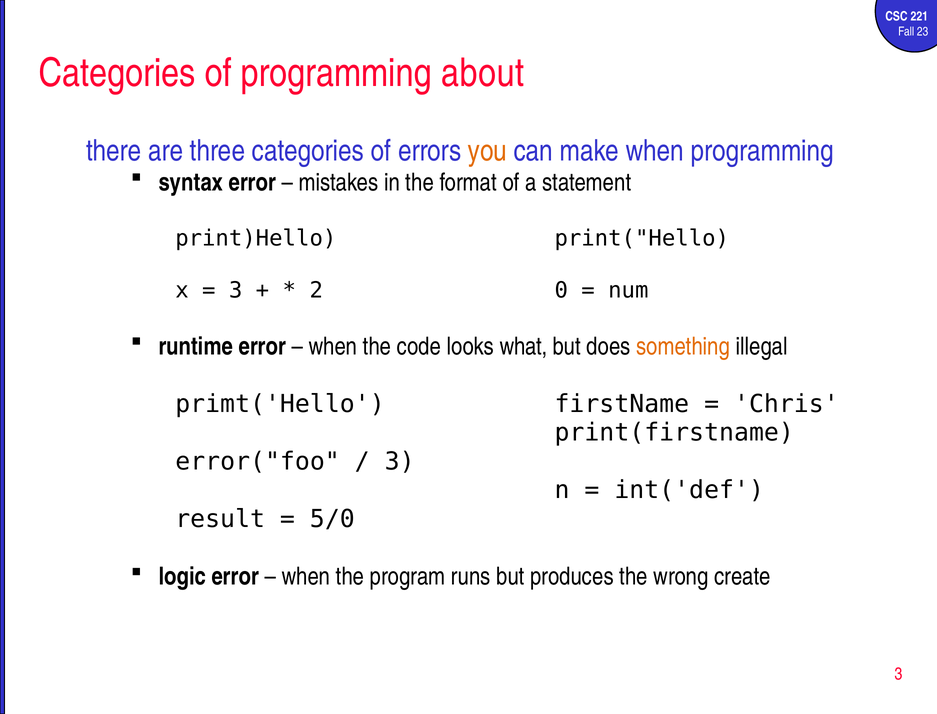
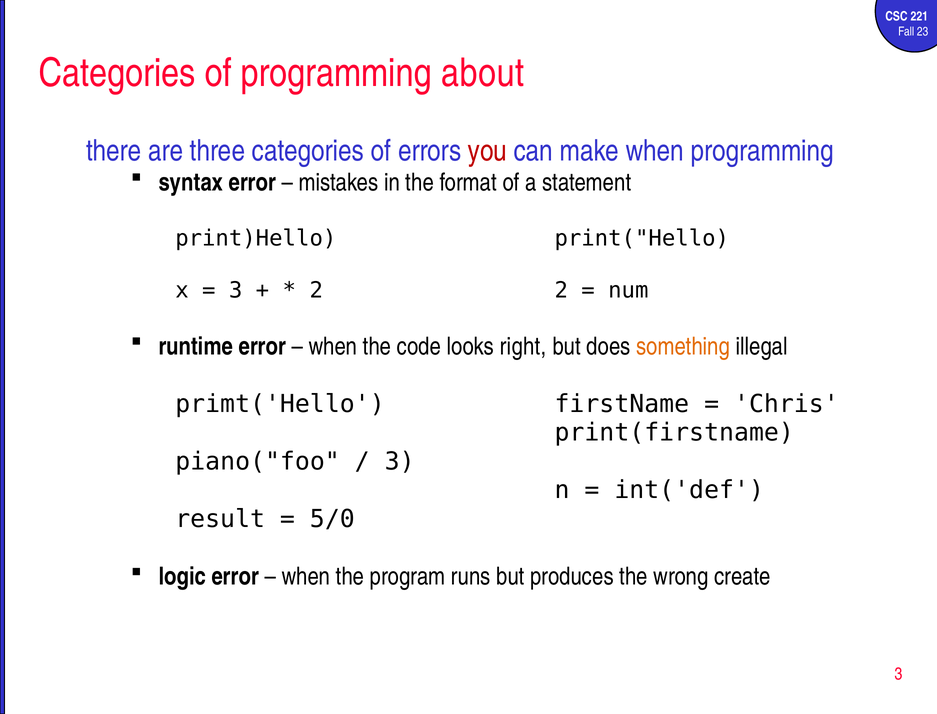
you colour: orange -> red (488, 151)
2 0: 0 -> 2 (561, 290)
what: what -> right (523, 346)
error("foo: error("foo -> piano("foo (258, 461)
